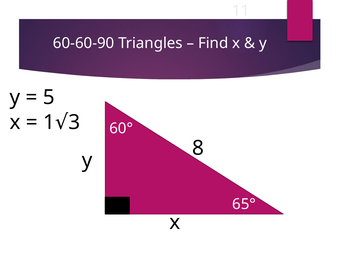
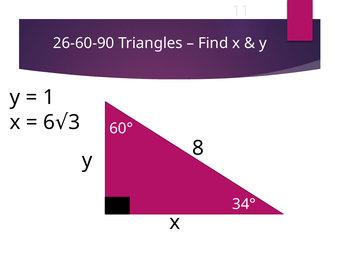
60-60-90: 60-60-90 -> 26-60-90 (84, 43)
5: 5 -> 1 (49, 97)
1: 1 -> 6 (49, 122)
65°: 65° -> 34° (244, 204)
